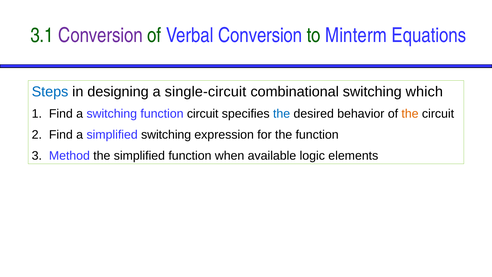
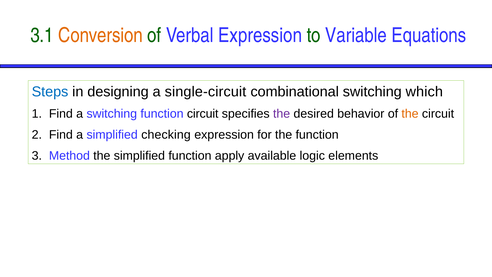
Conversion colour: purple -> orange (101, 35)
Verbal Conversion: Conversion -> Expression (260, 35)
Minterm: Minterm -> Variable (356, 35)
the colour: blue -> purple (282, 114)
simplified switching: switching -> checking (166, 135)
when: when -> apply (230, 156)
